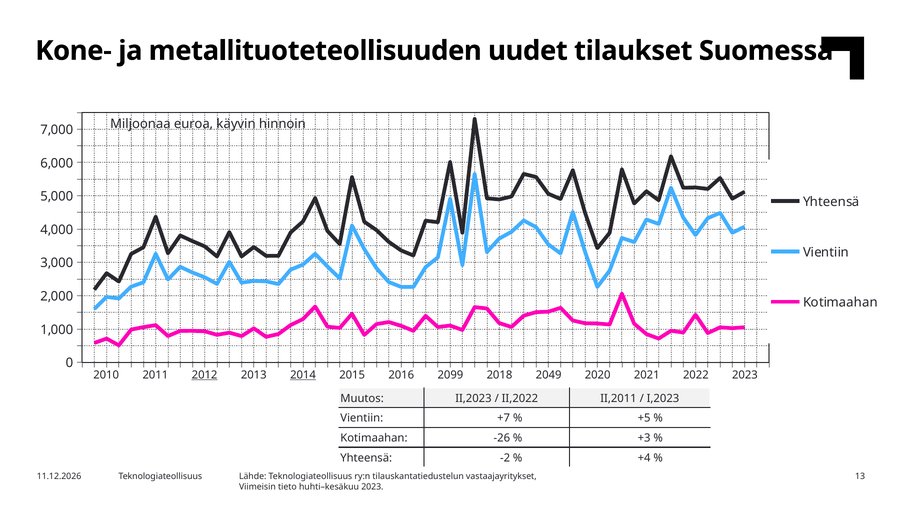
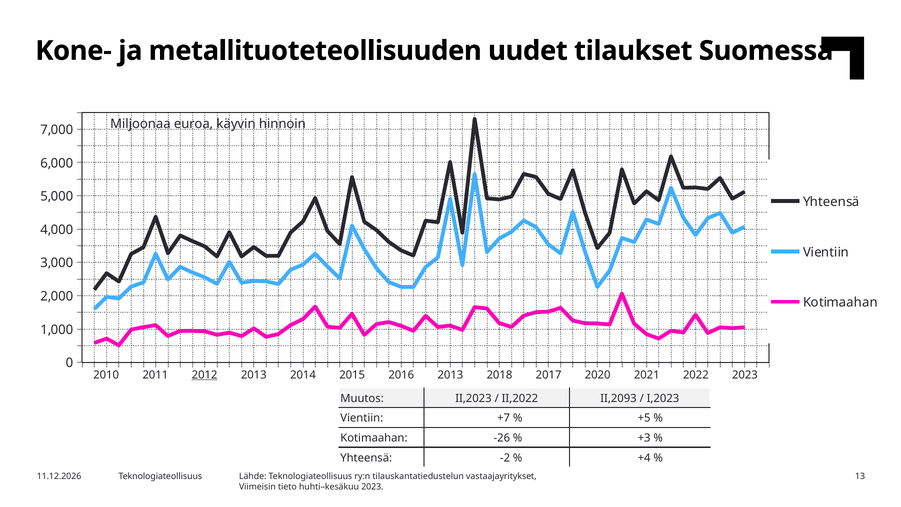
2014 underline: present -> none (303, 375)
2016 2099: 2099 -> 2013 (450, 375)
2049: 2049 -> 2017 (549, 375)
II,2011: II,2011 -> II,2093 (618, 398)
